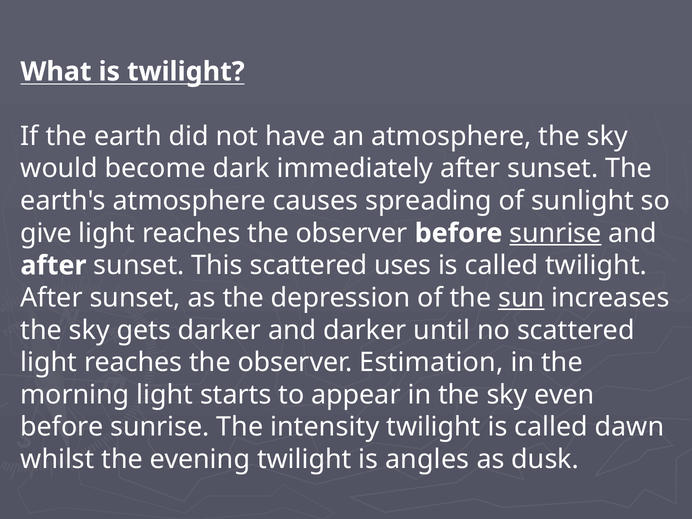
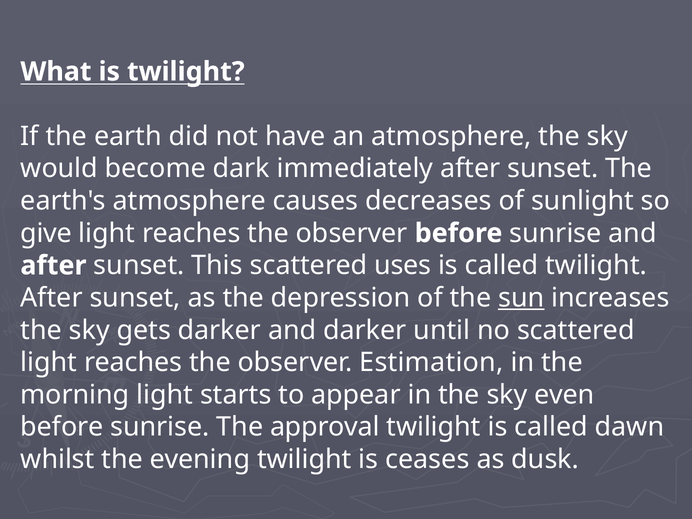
spreading: spreading -> decreases (429, 201)
sunrise underline: present -> none (555, 233)
intensity: intensity -> approval (325, 427)
angles: angles -> ceases (427, 459)
